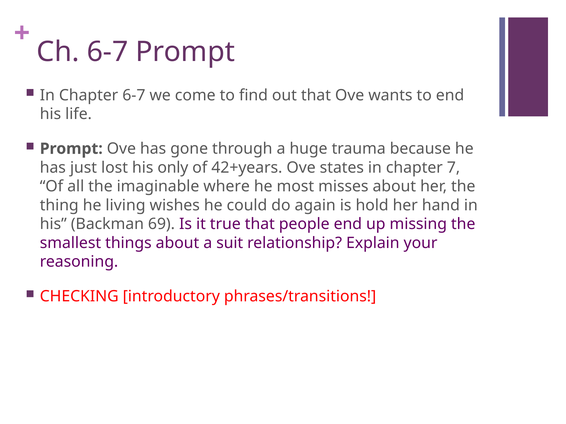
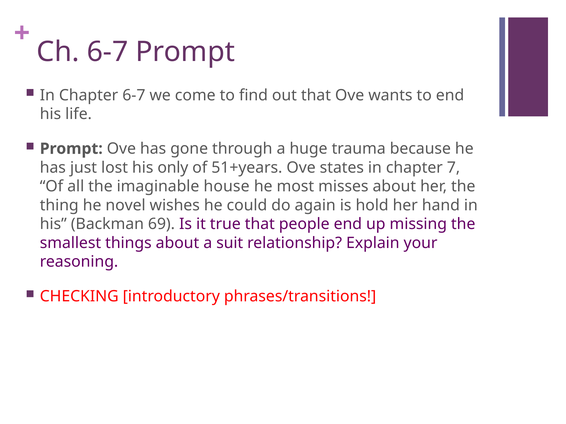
42+years: 42+years -> 51+years (247, 168)
where: where -> house (227, 187)
living: living -> novel (126, 205)
